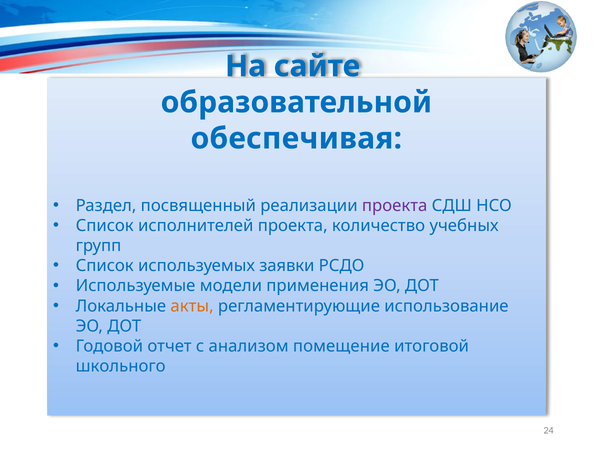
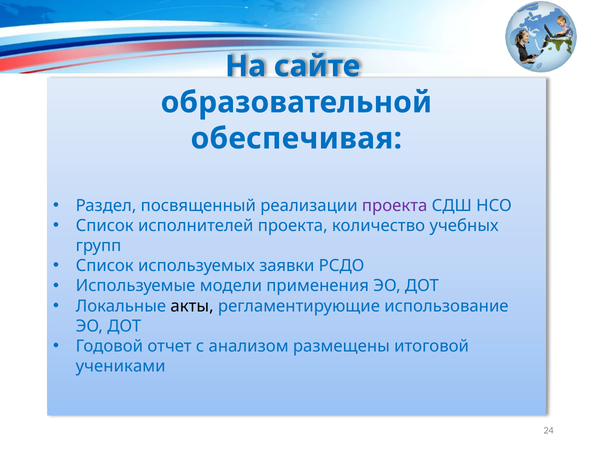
акты colour: orange -> black (192, 306)
помещение: помещение -> размещены (341, 346)
школьного: школьного -> учениками (121, 366)
